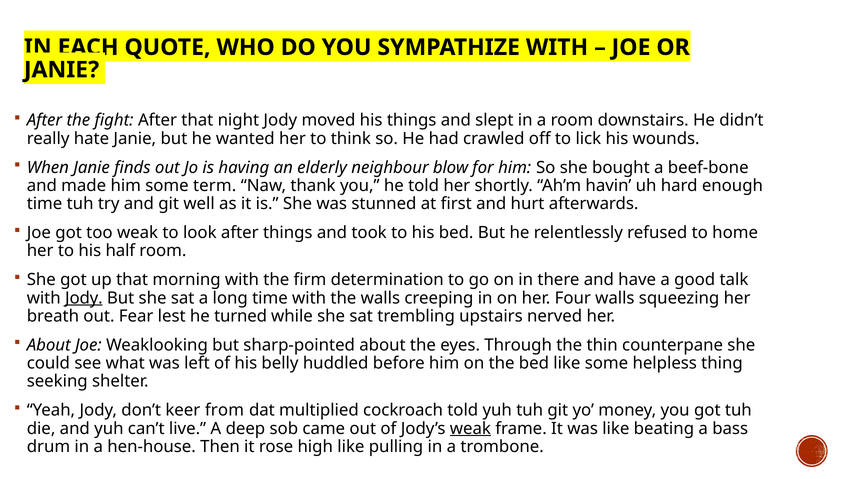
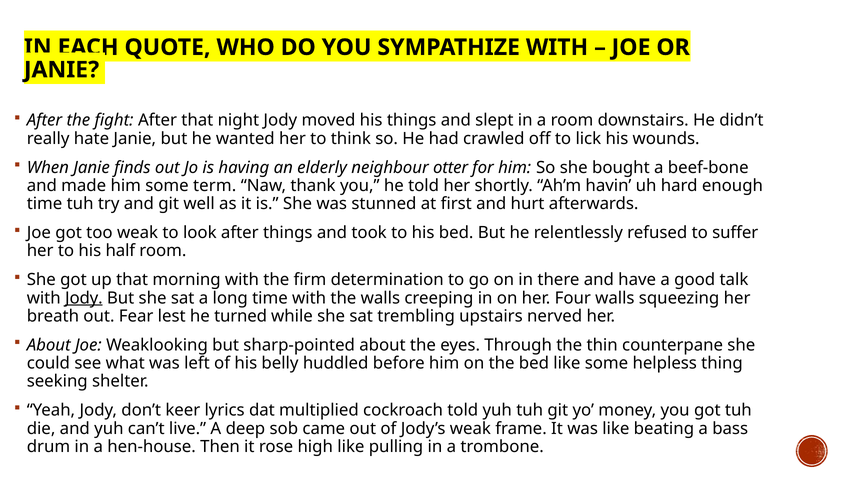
blow: blow -> otter (451, 167)
home: home -> suffer (735, 233)
from: from -> lyrics (225, 410)
weak underline: present -> none (470, 428)
